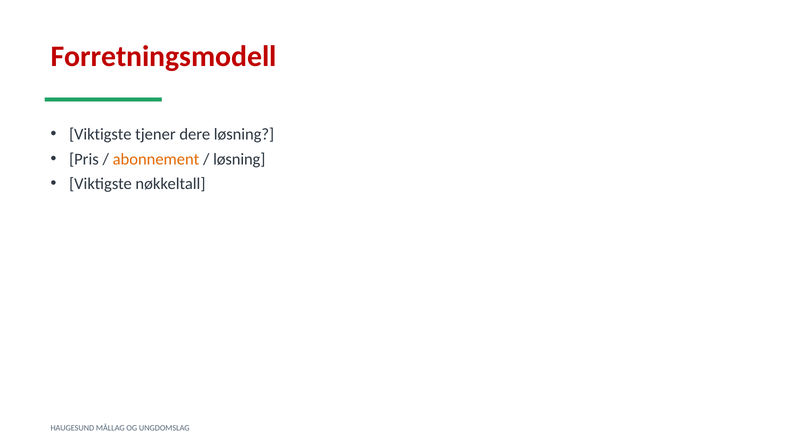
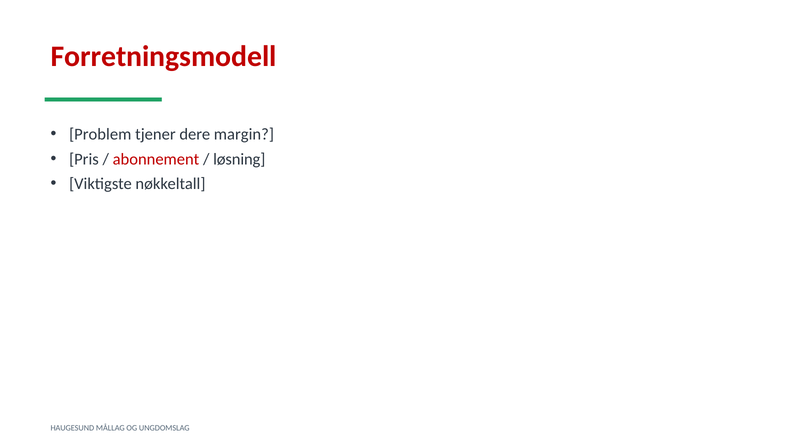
Viktigste: Viktigste -> Problem (100, 134)
dere løsning: løsning -> margin (244, 134)
abonnement colour: orange -> red (156, 159)
